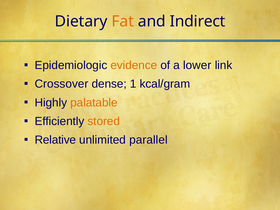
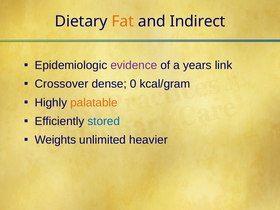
evidence colour: orange -> purple (134, 65)
lower: lower -> years (197, 65)
1: 1 -> 0 (133, 84)
stored colour: orange -> blue (104, 121)
Relative: Relative -> Weights (55, 140)
parallel: parallel -> heavier (148, 140)
